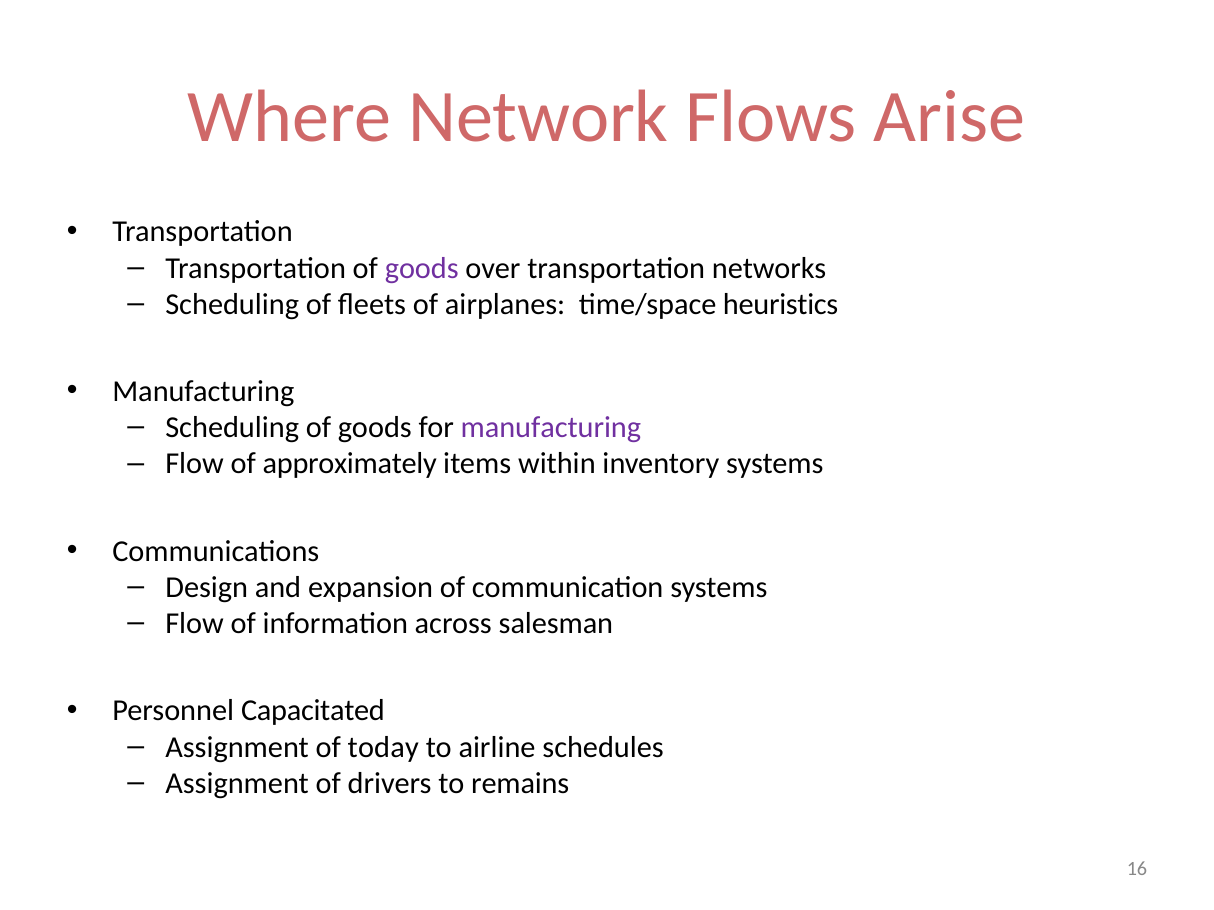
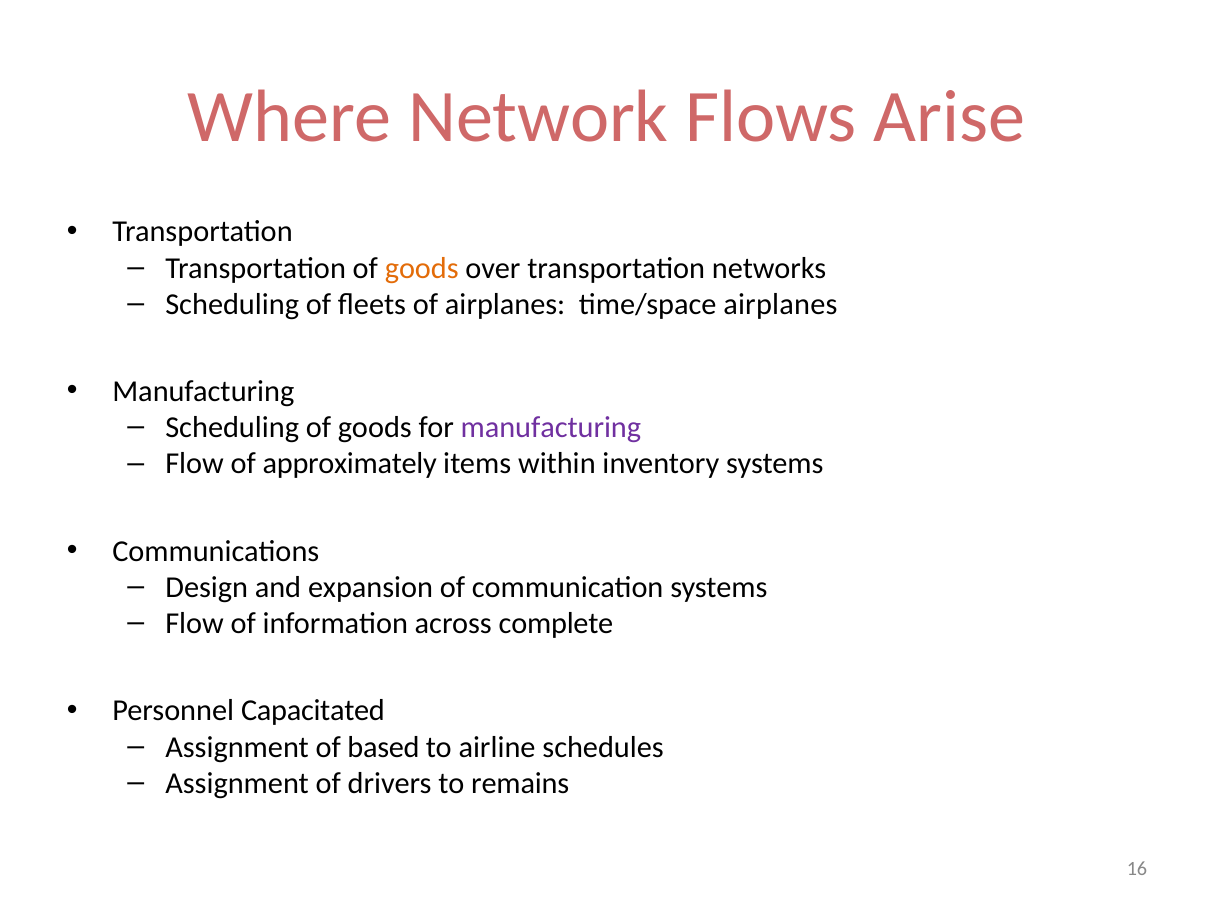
goods colour: purple -> orange (422, 268)
time/space heuristics: heuristics -> airplanes (780, 304)
salesman: salesman -> complete (556, 624)
today: today -> based (384, 747)
